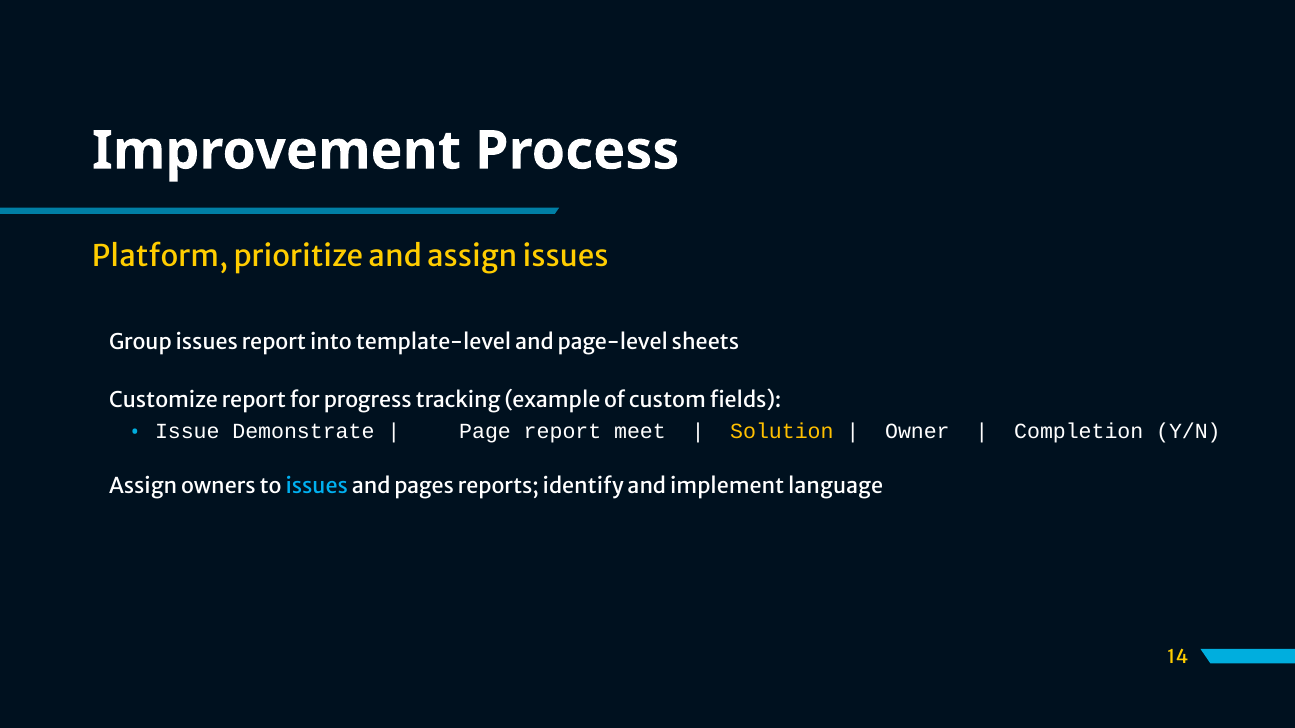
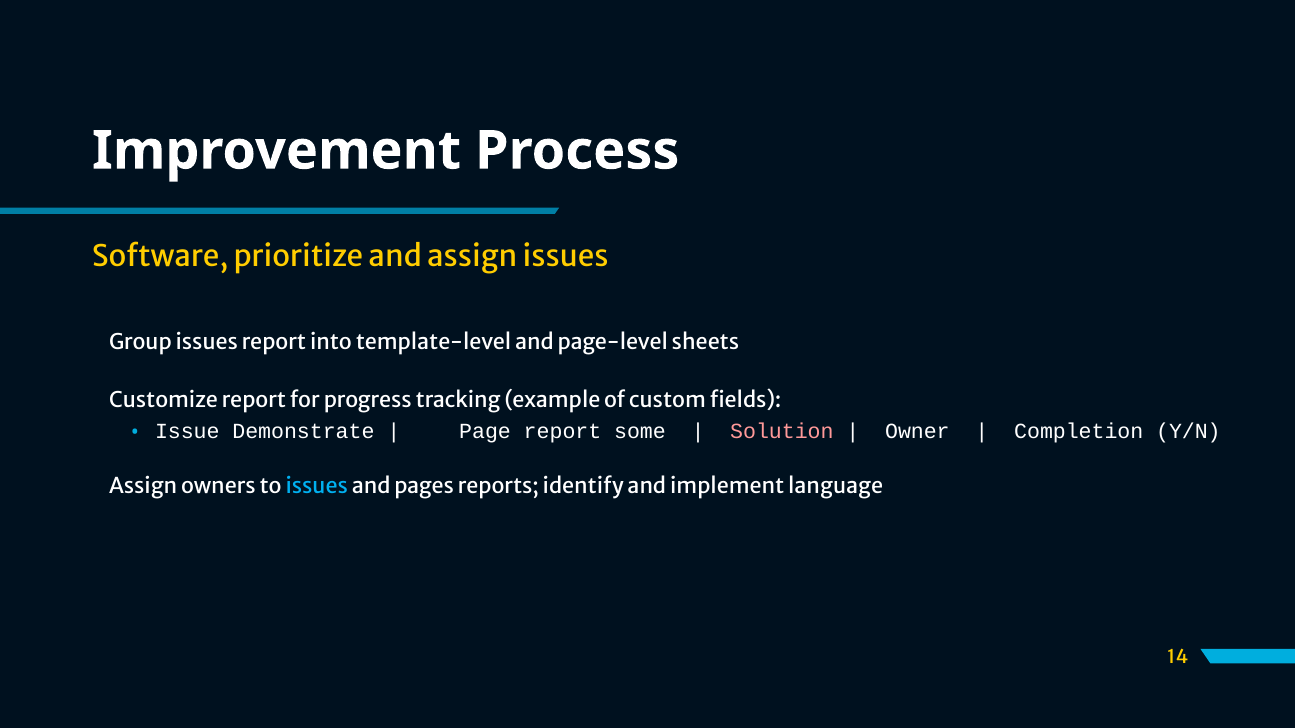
Platform: Platform -> Software (160, 257)
meet: meet -> some (640, 432)
Solution colour: yellow -> pink (782, 432)
